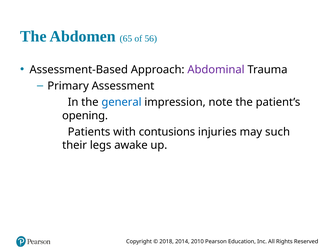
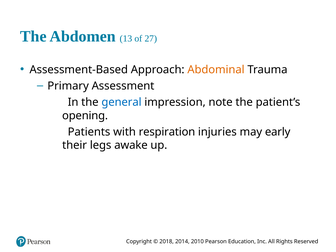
65: 65 -> 13 (126, 39)
56: 56 -> 27 (151, 39)
Abdominal colour: purple -> orange (216, 70)
contusions: contusions -> respiration (167, 132)
such: such -> early (278, 132)
